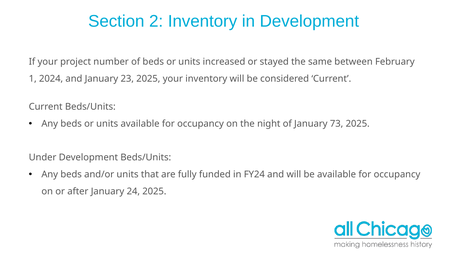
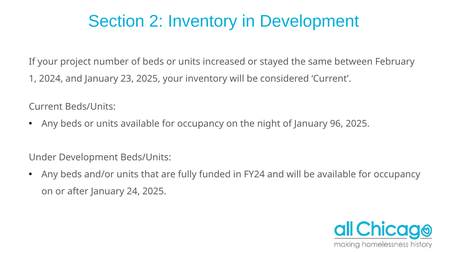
73: 73 -> 96 (337, 124)
